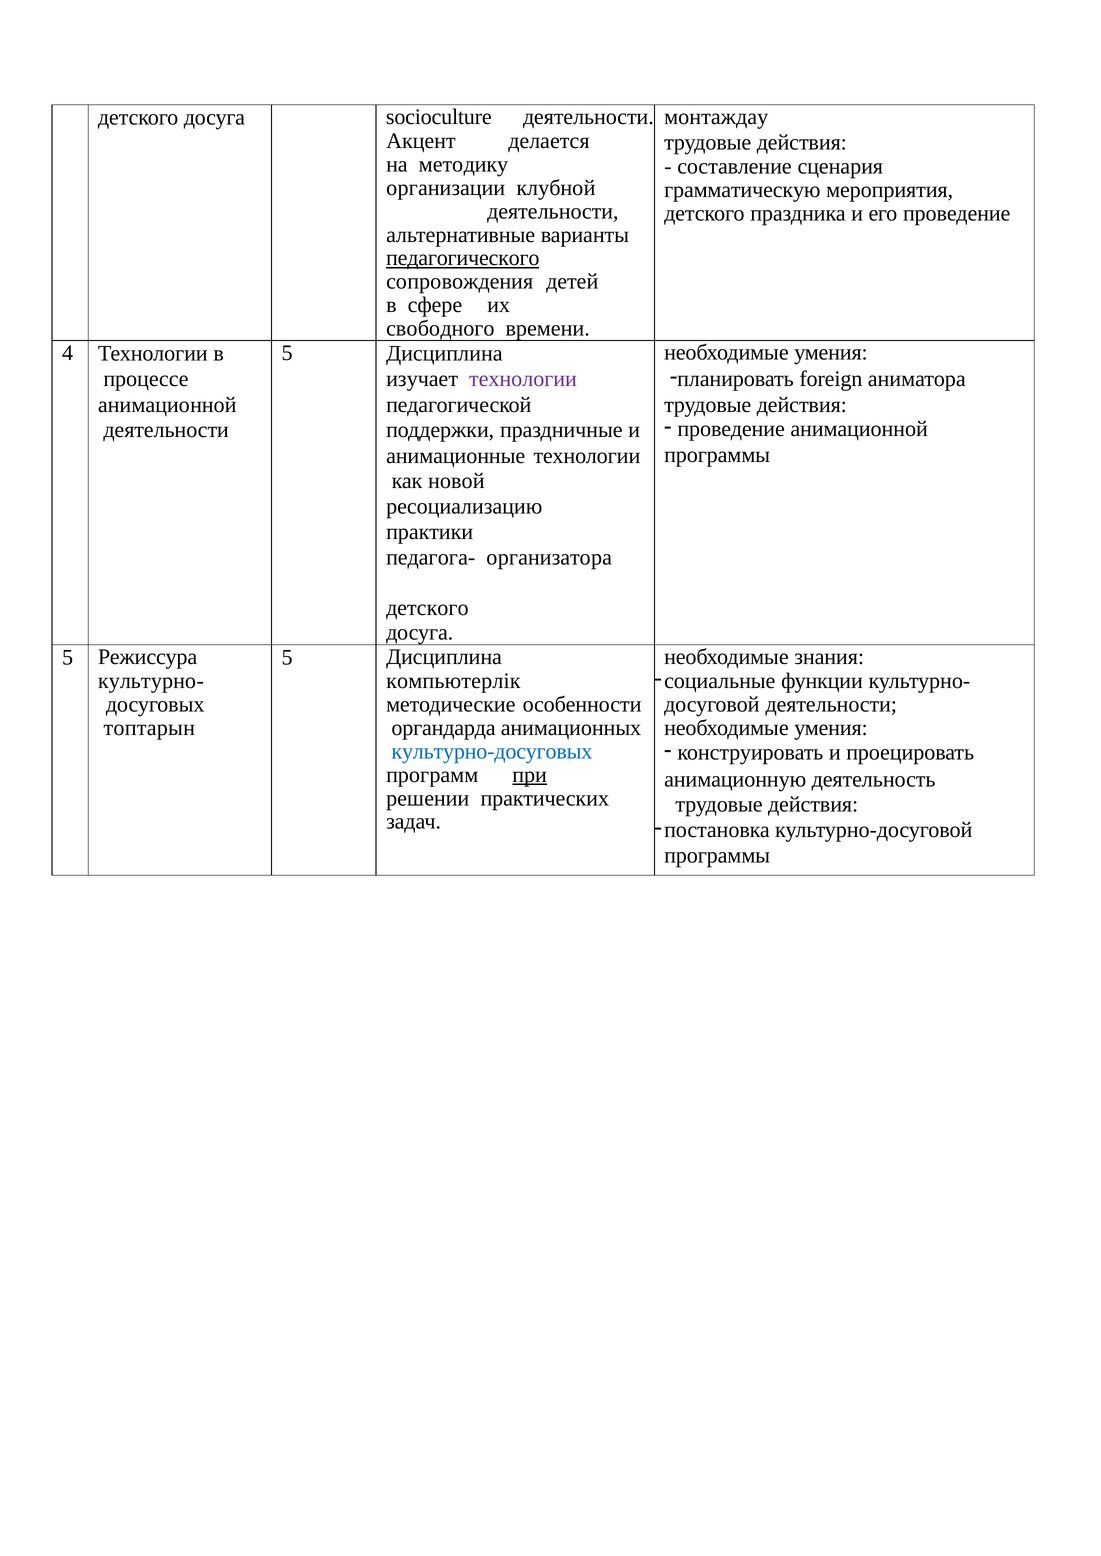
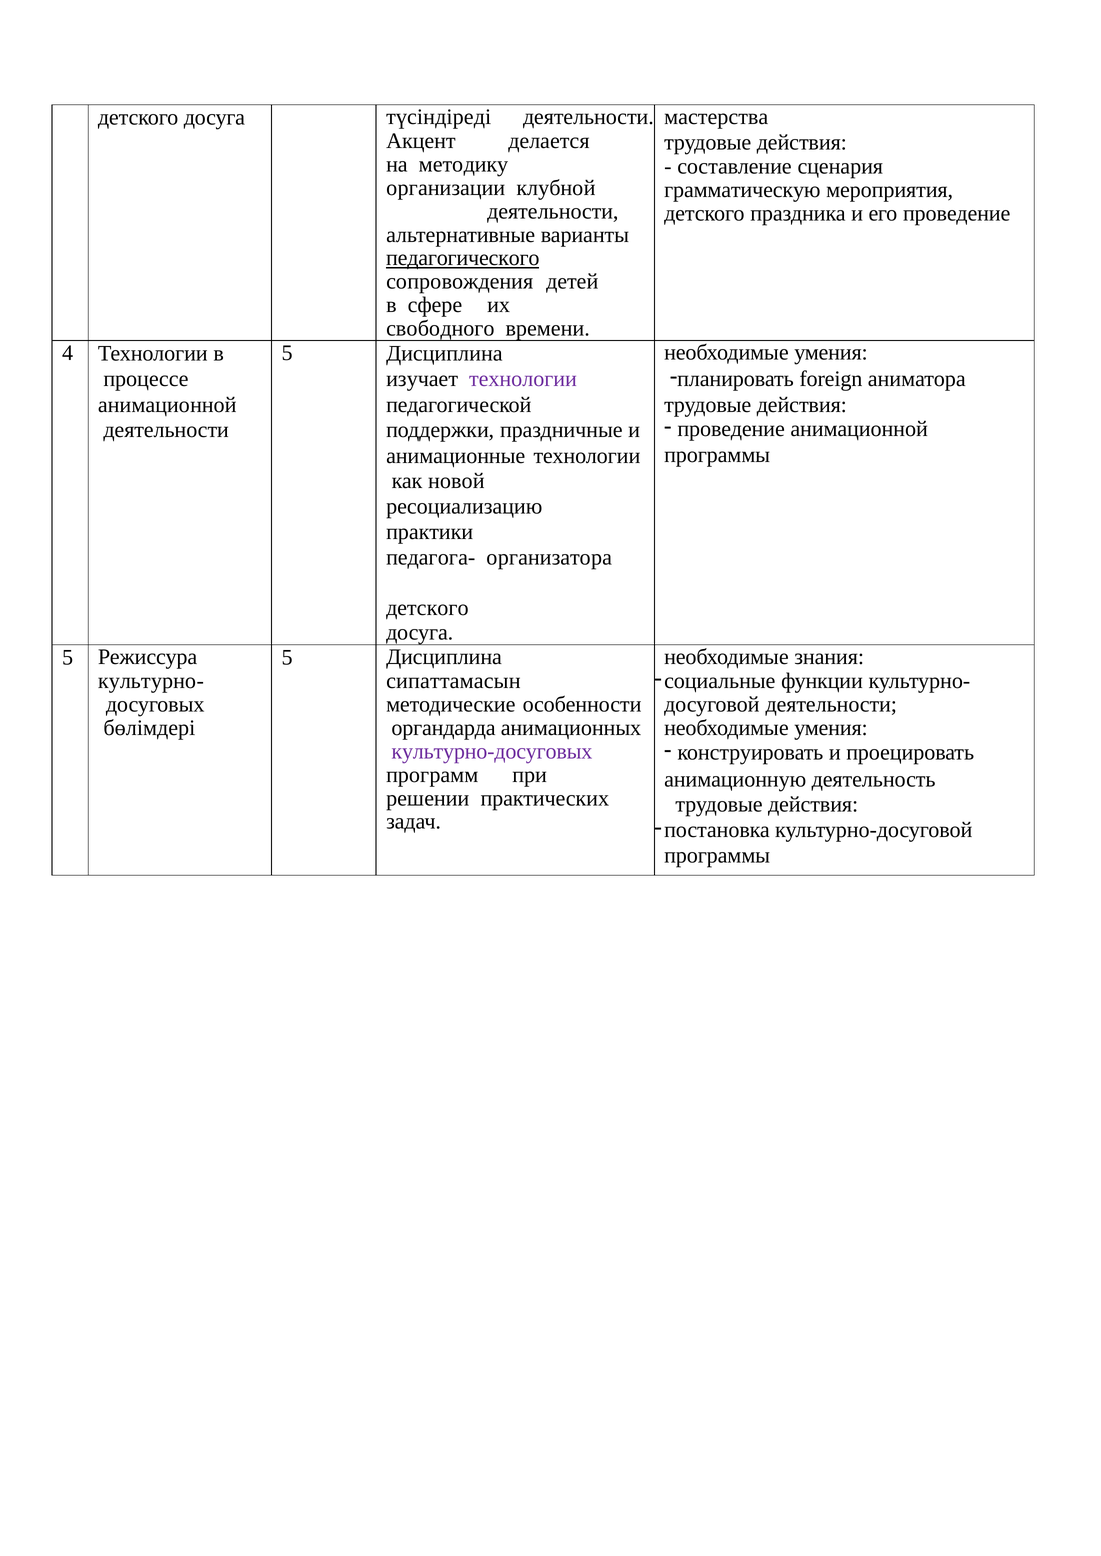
монтаждау: монтаждау -> мастерства (716, 117)
socioculture: socioculture -> түсіндіреді (439, 117)
компьютерлік: компьютерлік -> сипаттамасын (453, 681)
топтарын: топтарын -> бөлімдері (149, 728)
культурно-досуговых colour: blue -> purple (492, 751)
при underline: present -> none (530, 774)
